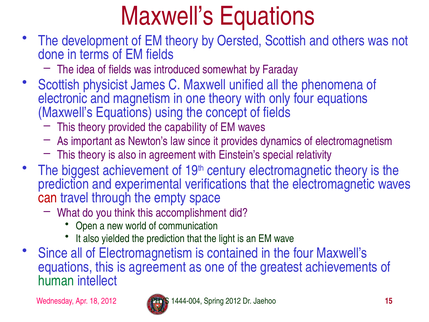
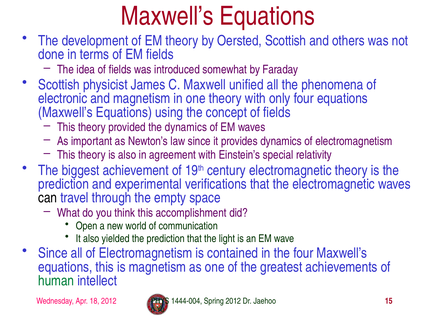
the capability: capability -> dynamics (186, 127)
can colour: red -> black (48, 198)
is agreement: agreement -> magnetism (157, 267)
